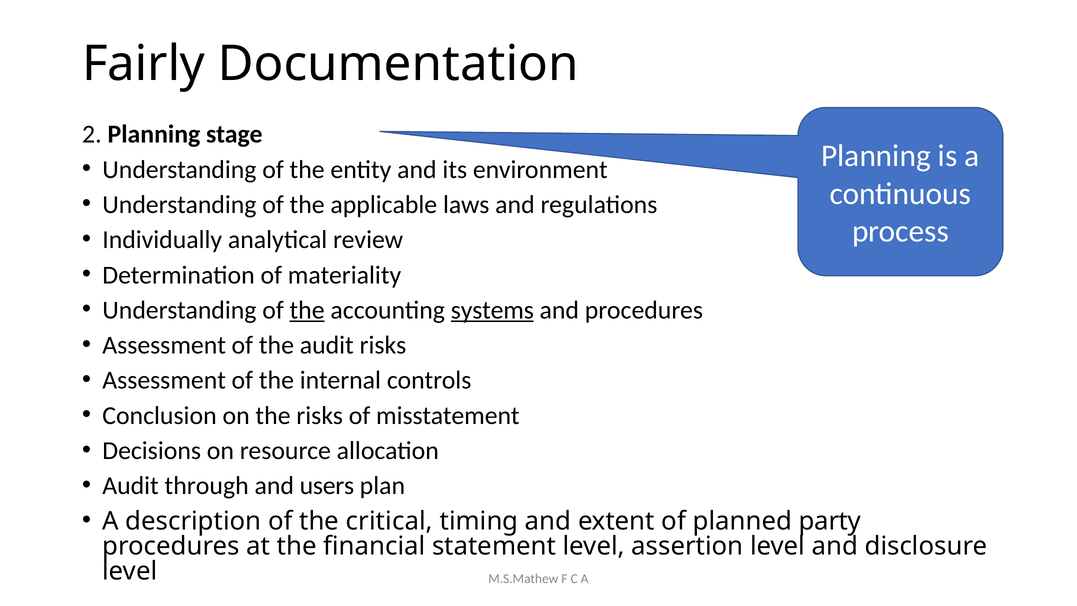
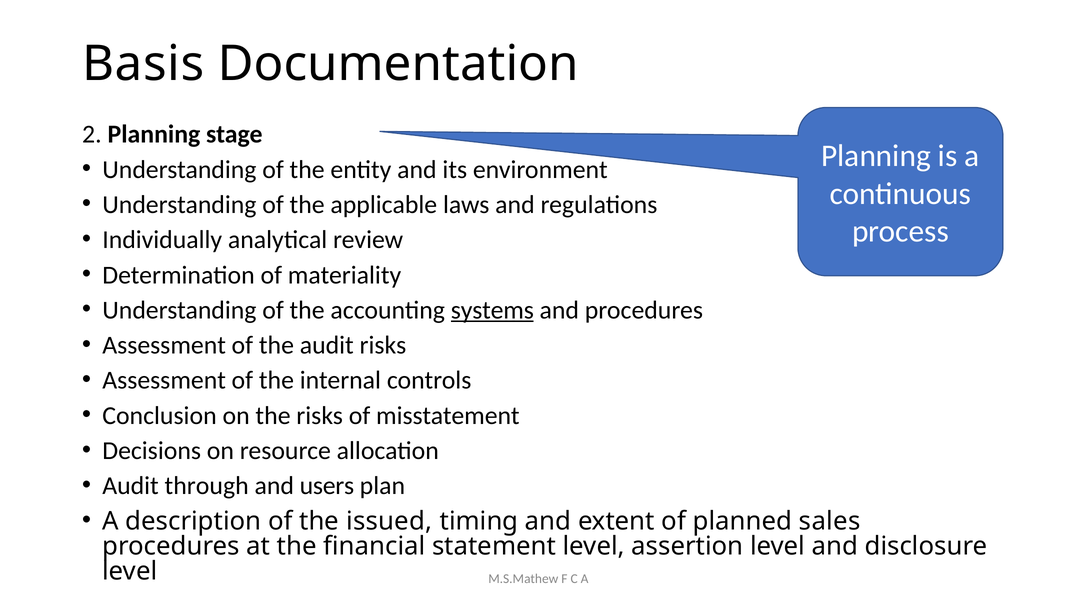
Fairly: Fairly -> Basis (143, 64)
the underline: present -> none (307, 310)
critical: critical -> issued (389, 521)
party: party -> sales (830, 521)
